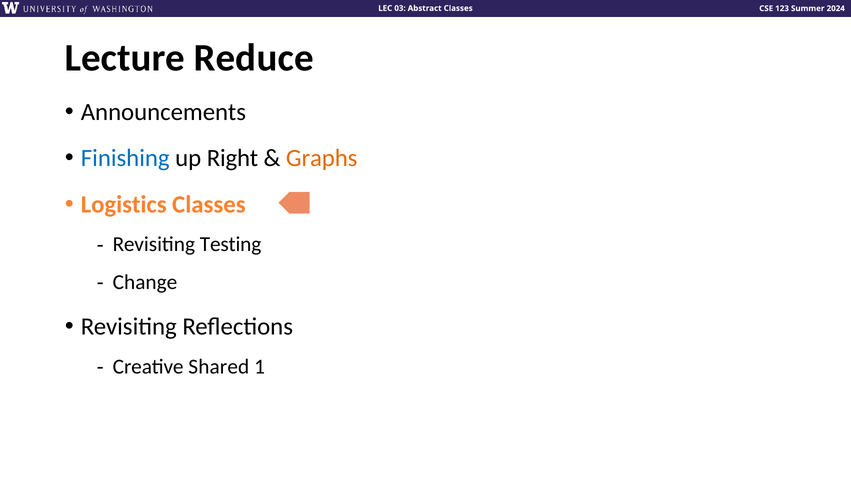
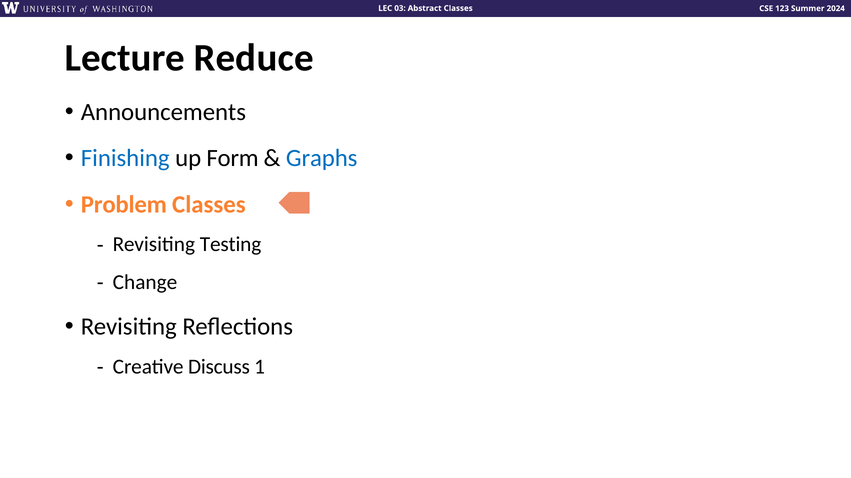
Right: Right -> Form (232, 159)
Graphs colour: orange -> blue (322, 159)
Logistics: Logistics -> Problem (124, 205)
Shared: Shared -> Discuss (219, 367)
